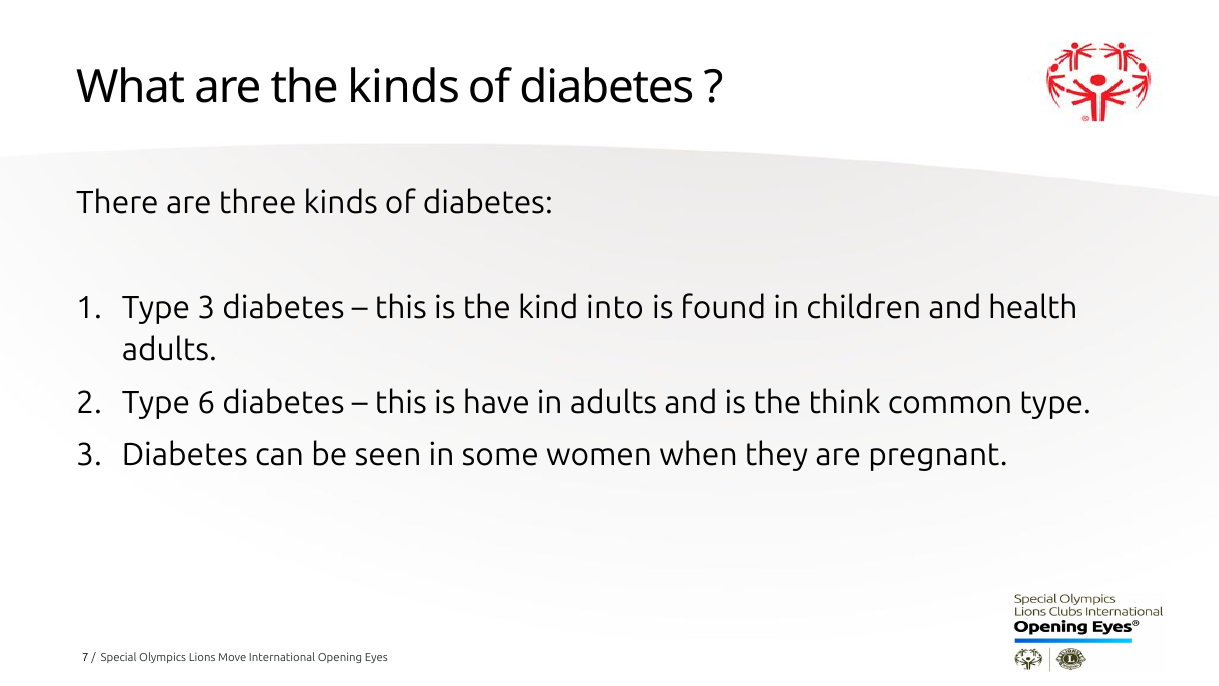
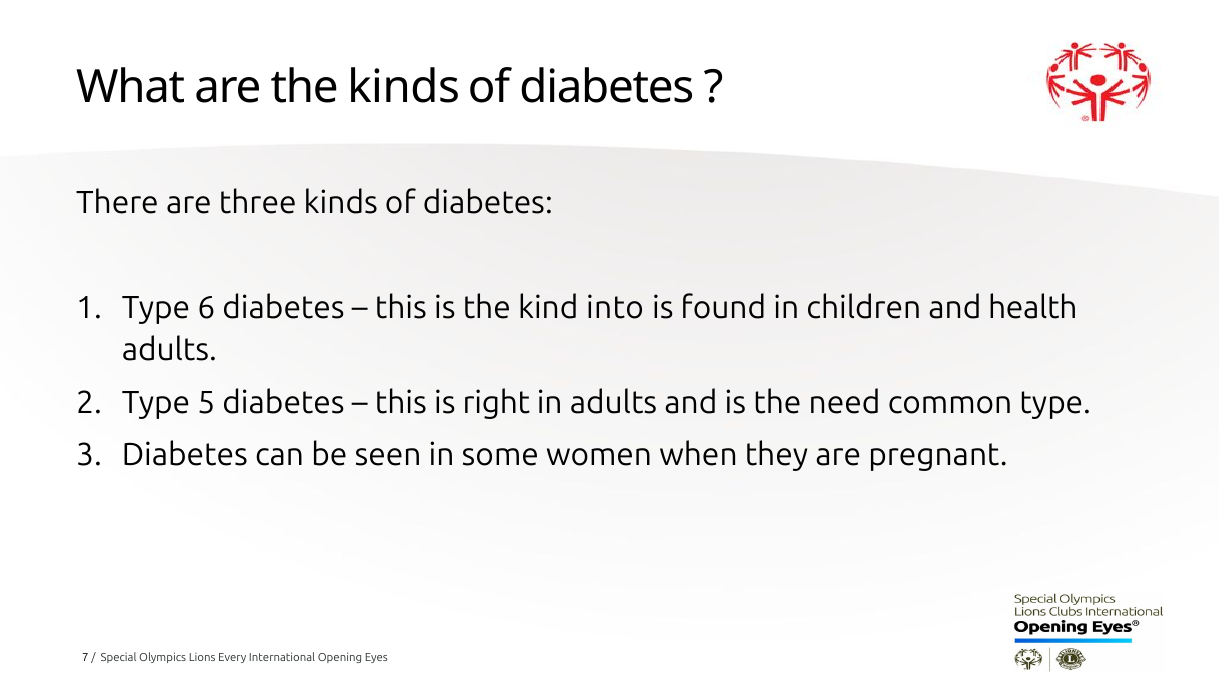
1 Type 3: 3 -> 6 (206, 308)
6: 6 -> 5 (206, 403)
have: have -> right (496, 403)
think: think -> need (845, 403)
Move: Move -> Every (232, 658)
